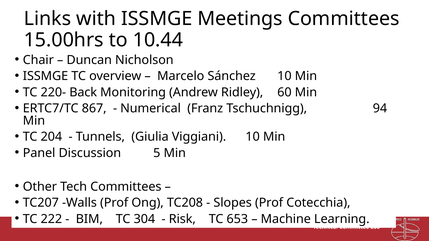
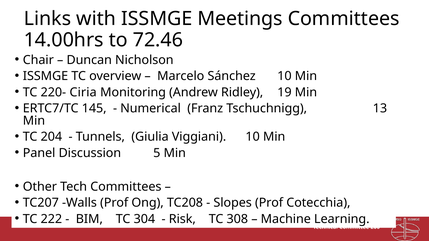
15.00hrs: 15.00hrs -> 14.00hrs (64, 40)
10.44: 10.44 -> 72.46 (158, 40)
Back: Back -> Ciria (83, 92)
60: 60 -> 19 (284, 92)
867: 867 -> 145 (94, 109)
94: 94 -> 13 (380, 109)
653: 653 -> 308 (237, 219)
